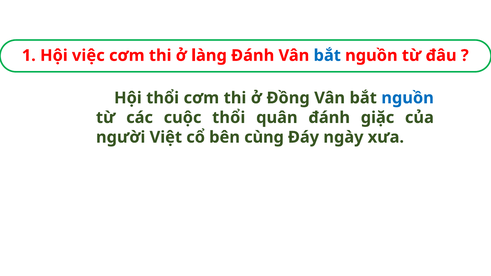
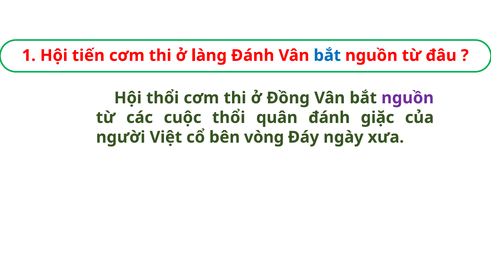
việc: việc -> tiến (88, 56)
nguồn colour: blue -> purple (408, 98)
cùng: cùng -> vòng (264, 137)
